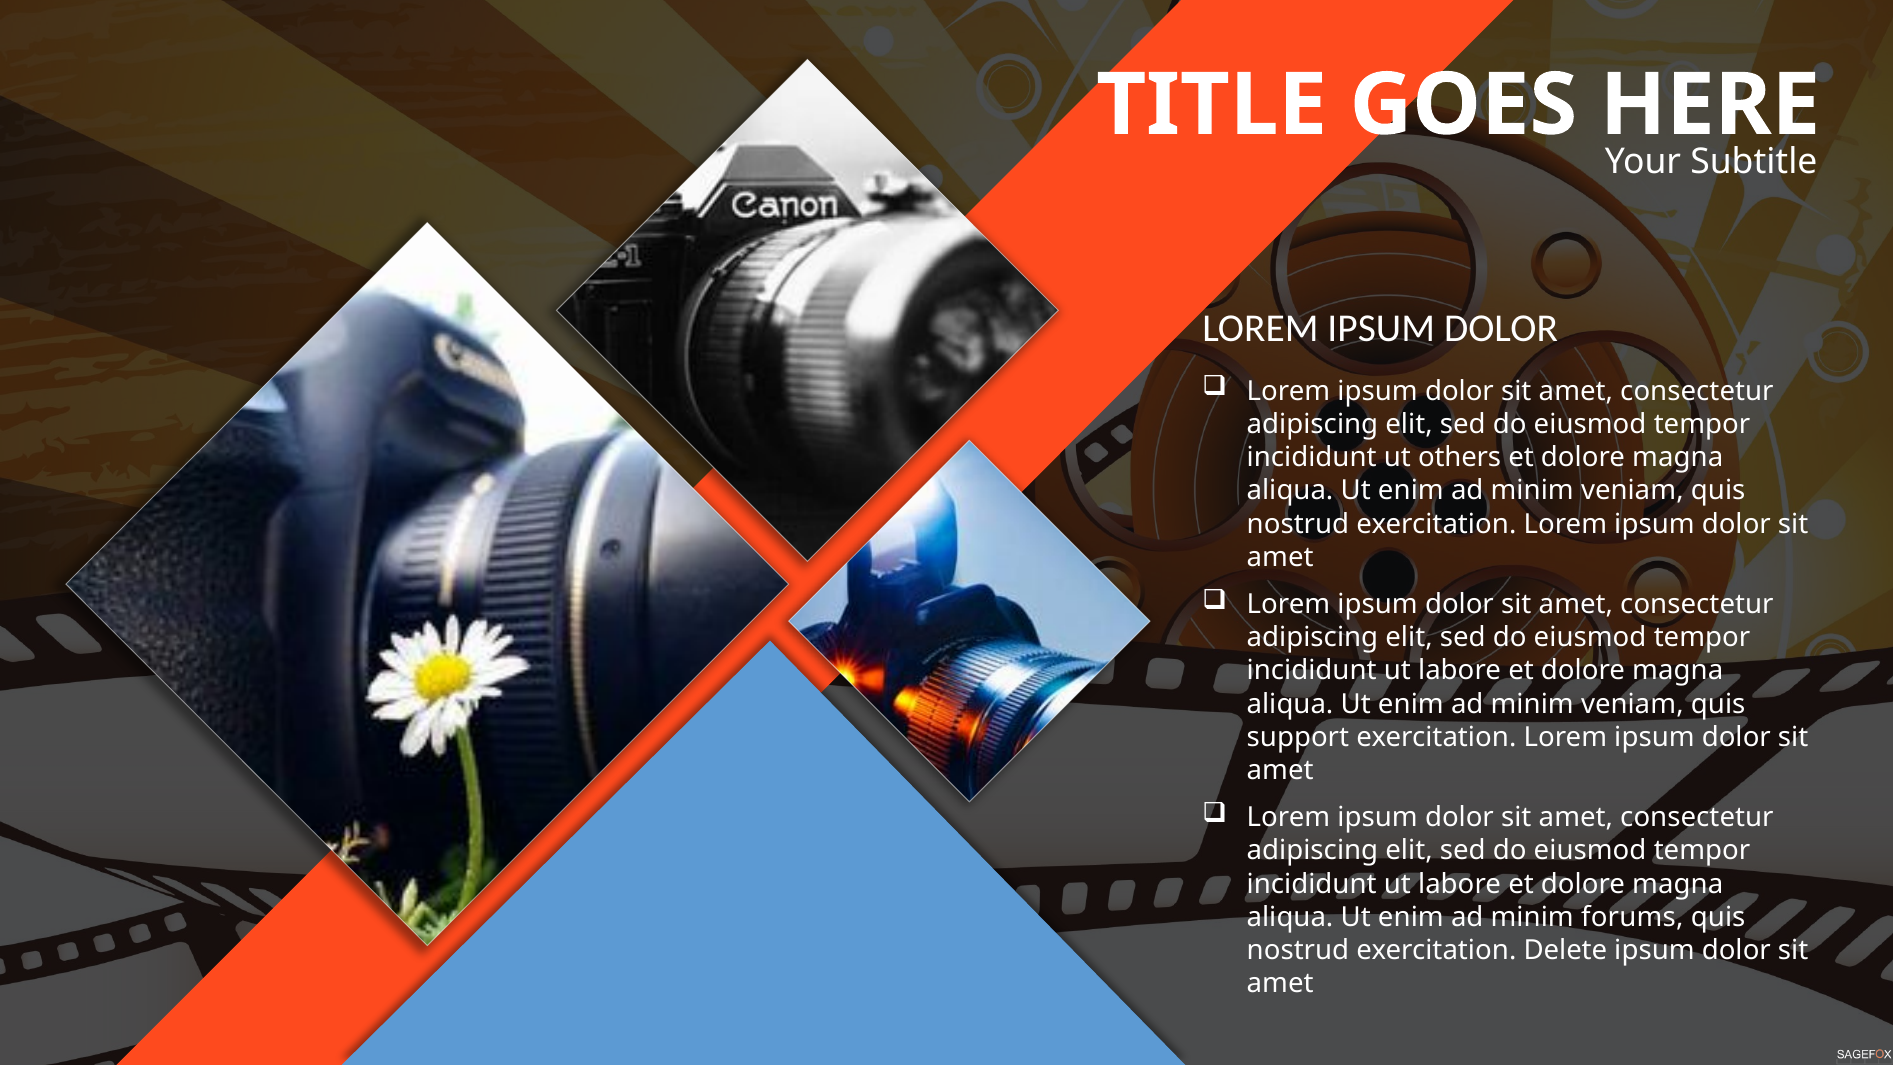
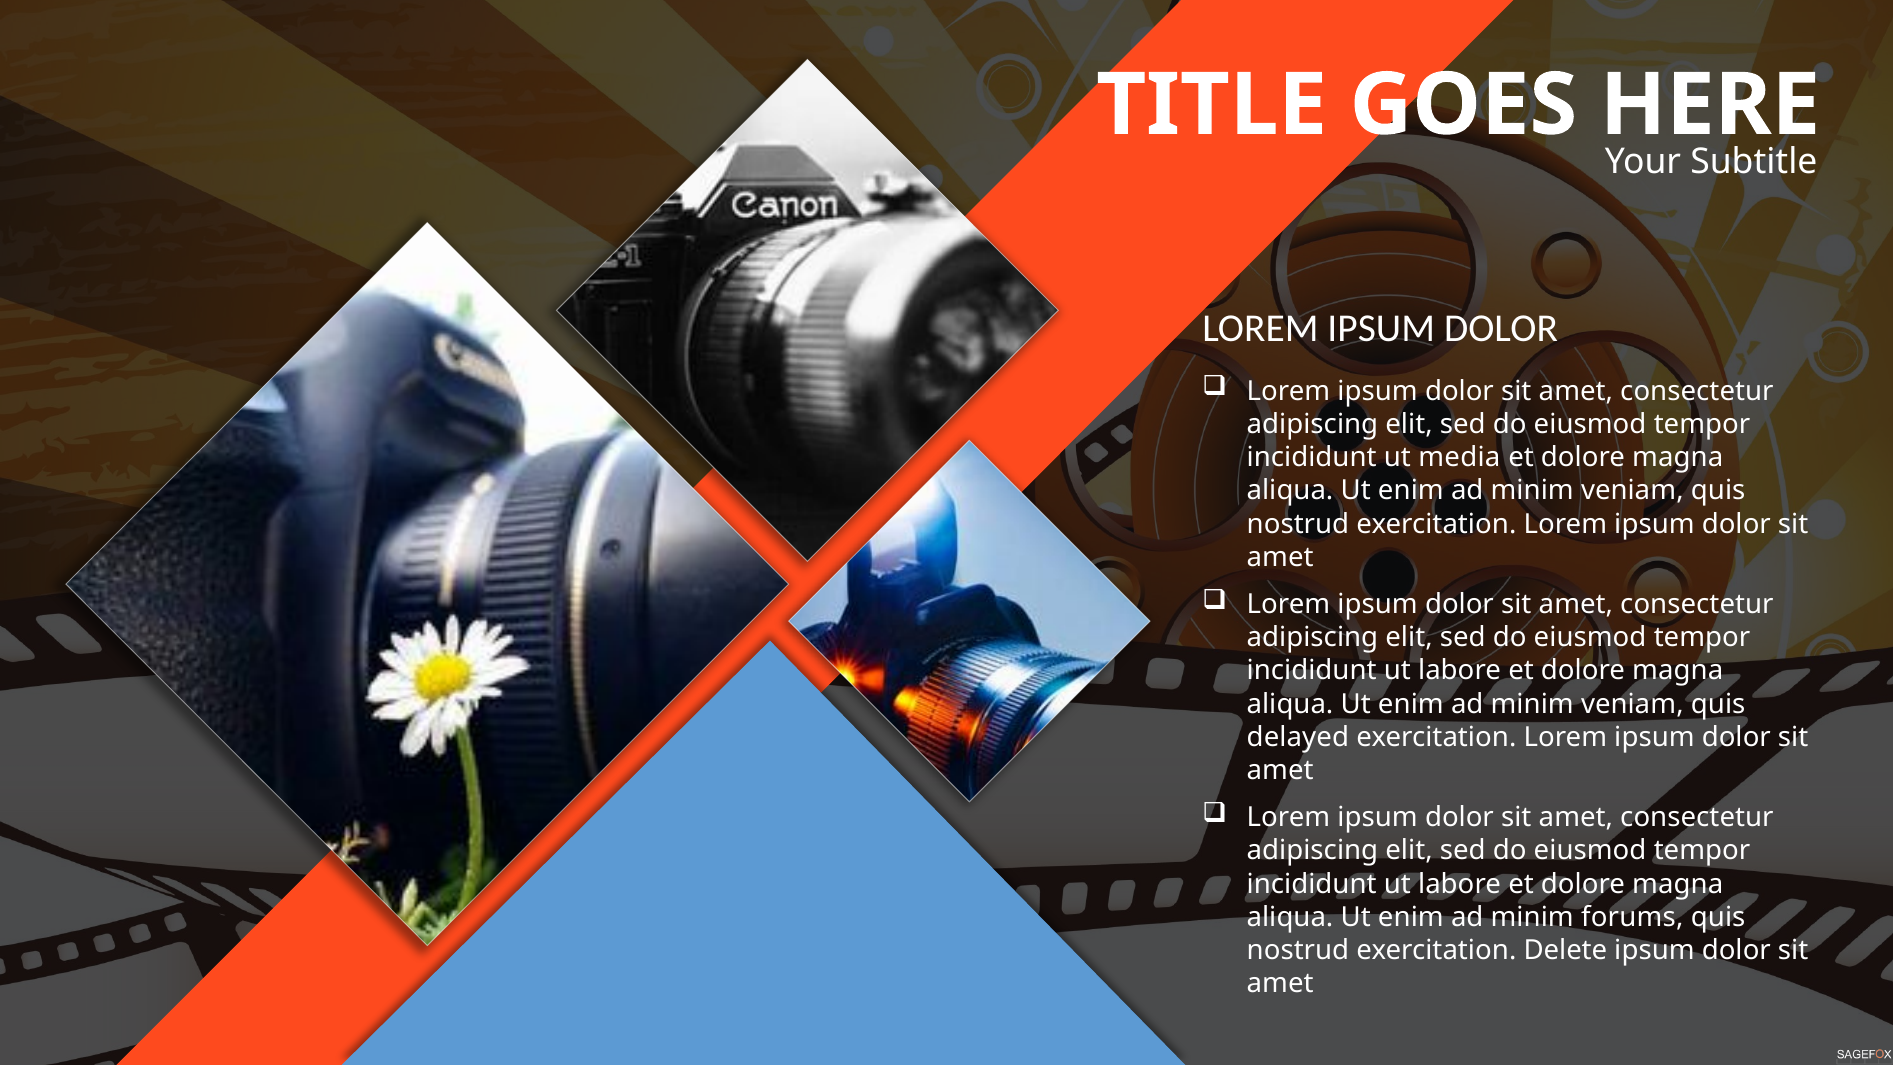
others: others -> media (1459, 458)
support: support -> delayed (1298, 737)
